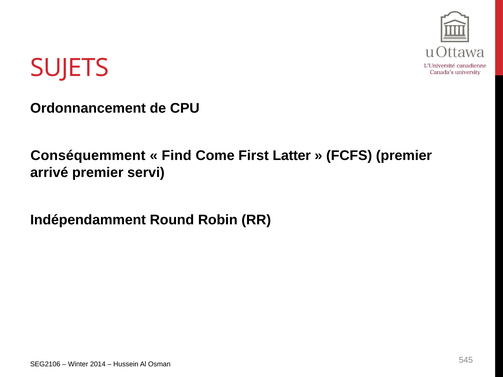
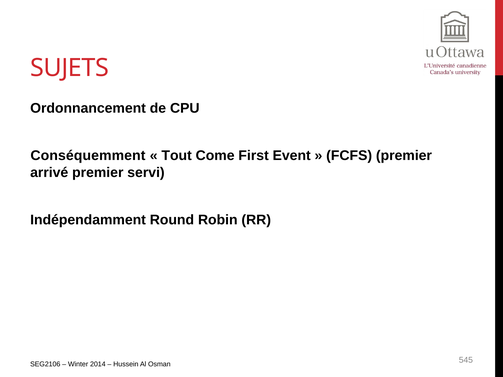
Find: Find -> Tout (177, 156)
Latter: Latter -> Event (292, 156)
